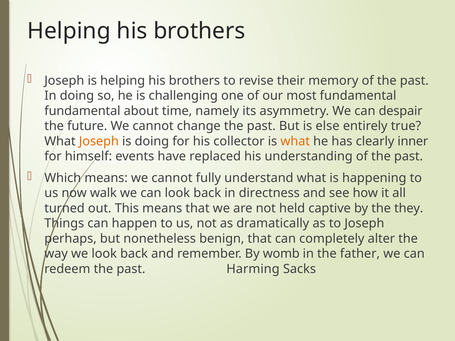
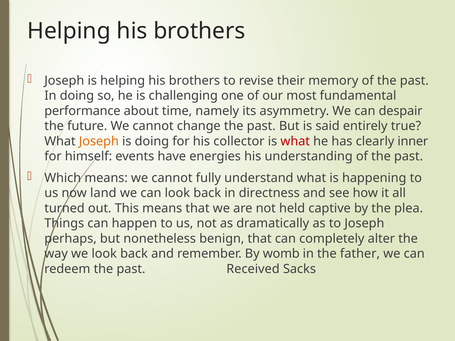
fundamental: fundamental -> performance (82, 111)
else: else -> said (328, 126)
what colour: orange -> red (295, 141)
replaced: replaced -> energies (215, 157)
walk: walk -> land (103, 193)
they: they -> plea (409, 208)
Harming: Harming -> Received (253, 269)
